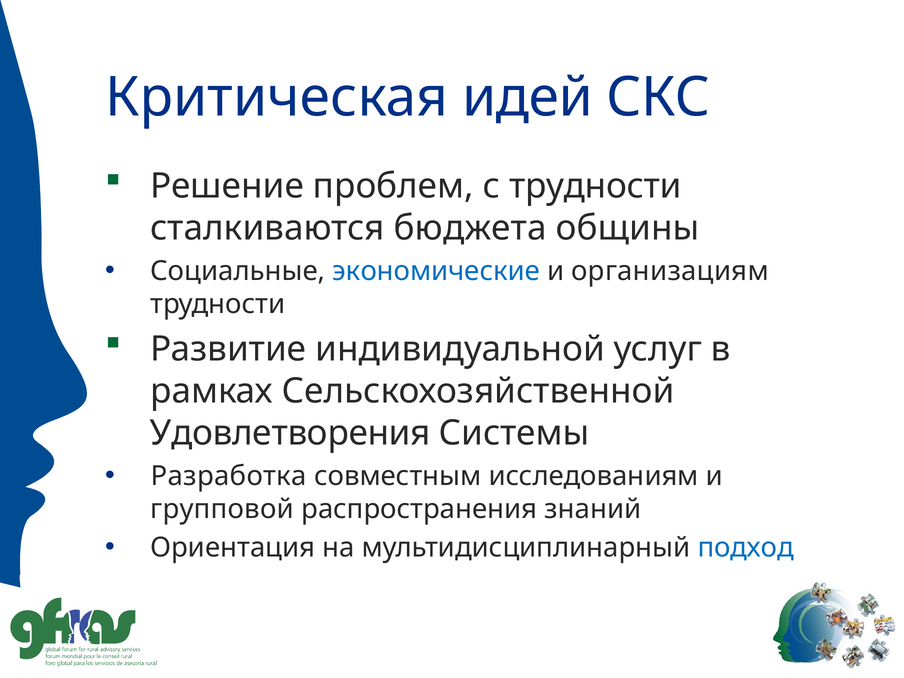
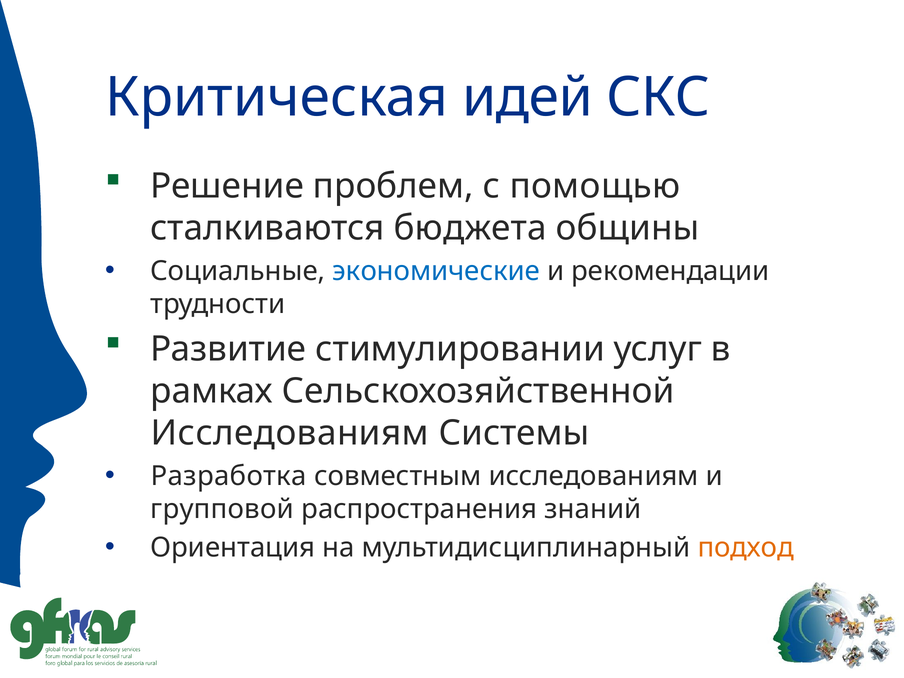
с трудности: трудности -> помощью (595, 186)
организациям: организациям -> рекомендации (670, 271)
индивидуальной: индивидуальной -> стимулировании (460, 349)
Удовлетворения: Удовлетворения -> Исследованиям (290, 433)
подход colour: blue -> orange (746, 548)
